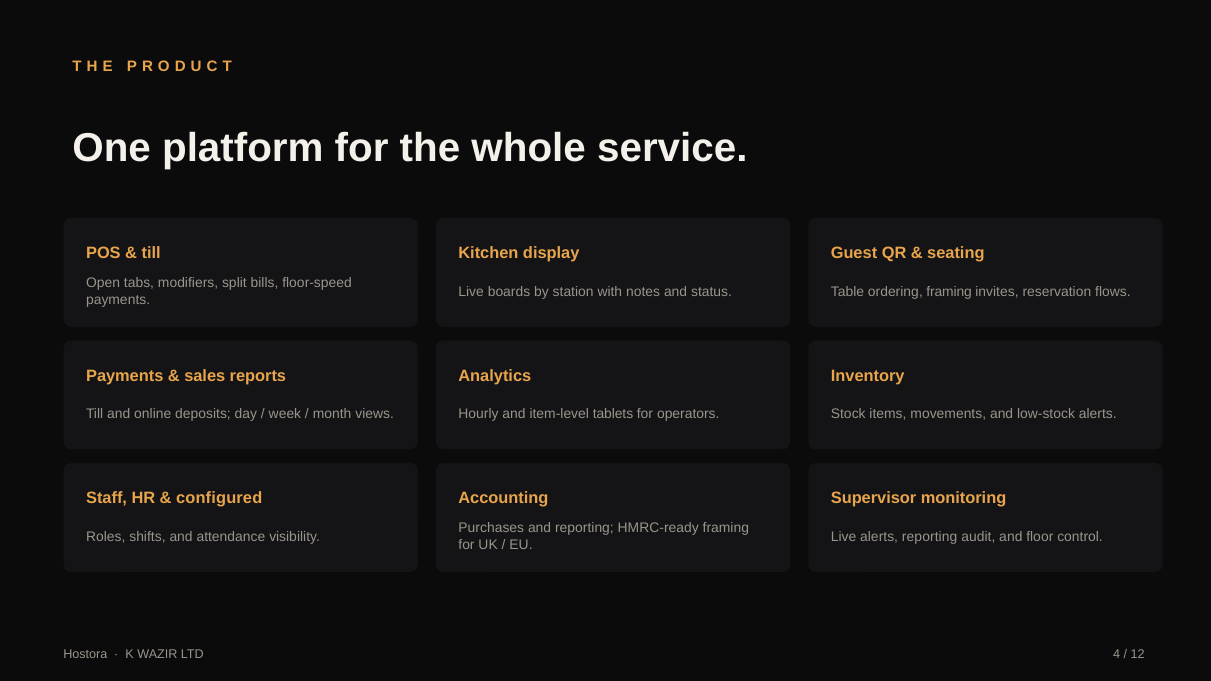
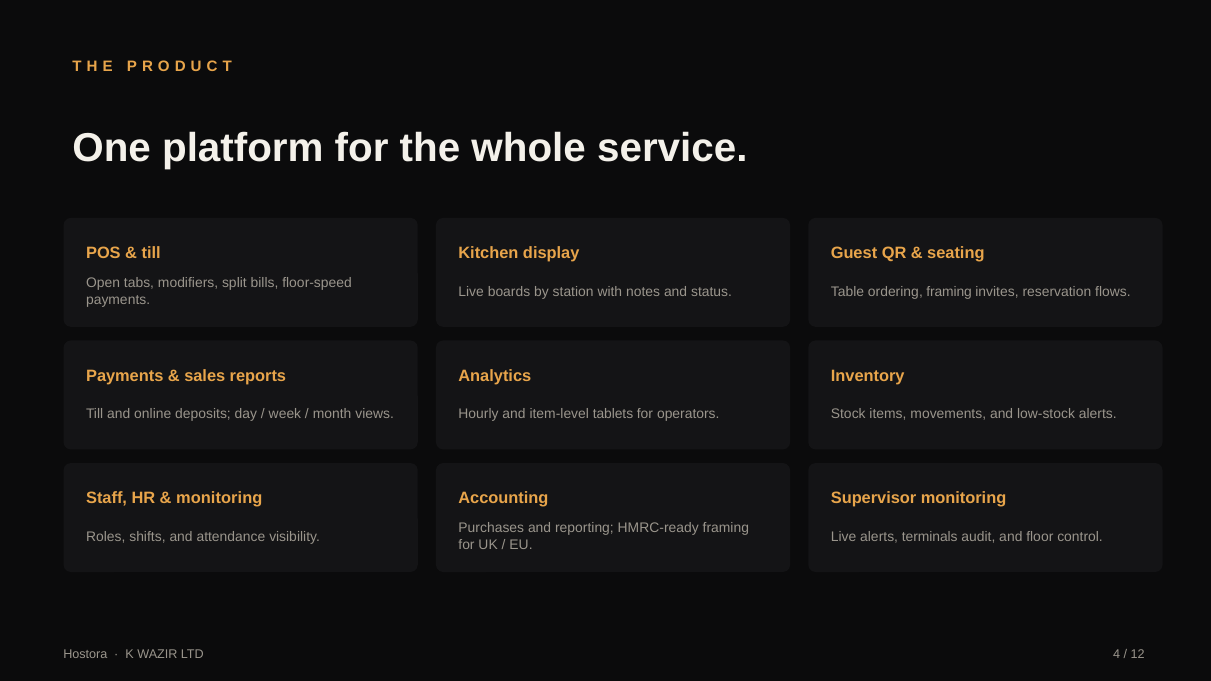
configured: configured -> monitoring (219, 498)
alerts reporting: reporting -> terminals (930, 537)
